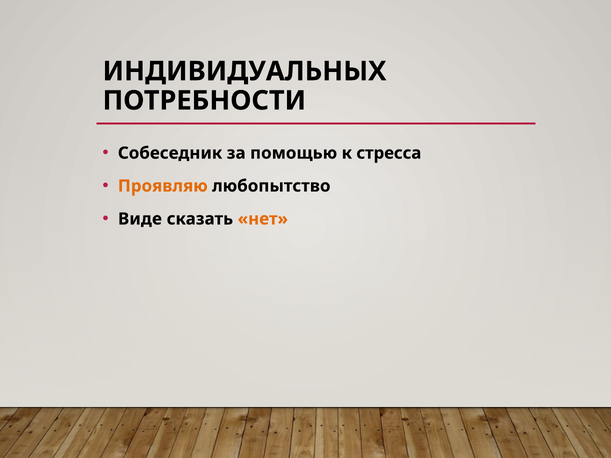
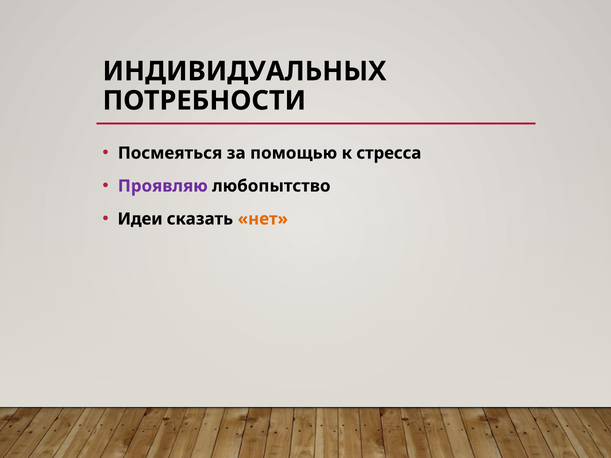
Собеседник: Собеседник -> Посмеяться (170, 153)
Проявляю colour: orange -> purple (163, 186)
Виде: Виде -> Идеи (140, 219)
